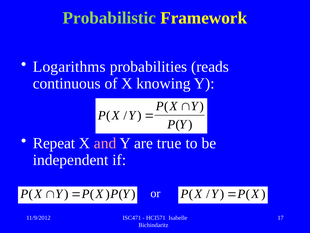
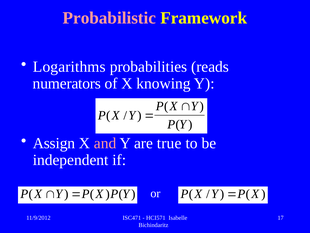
Probabilistic colour: light green -> pink (109, 18)
continuous: continuous -> numerators (67, 83)
Repeat: Repeat -> Assign (54, 143)
